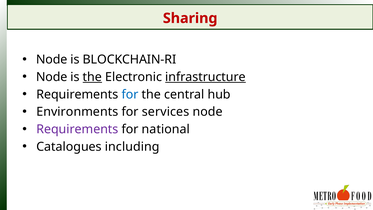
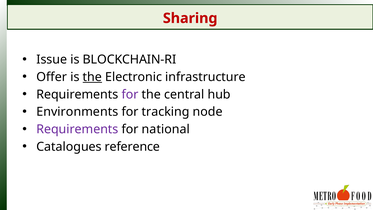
Node: Node -> Issue (52, 60)
Node: Node -> Offer (52, 77)
infrastructure underline: present -> none (205, 77)
for colour: blue -> purple (130, 94)
services: services -> tracking (166, 112)
including: including -> reference (132, 147)
